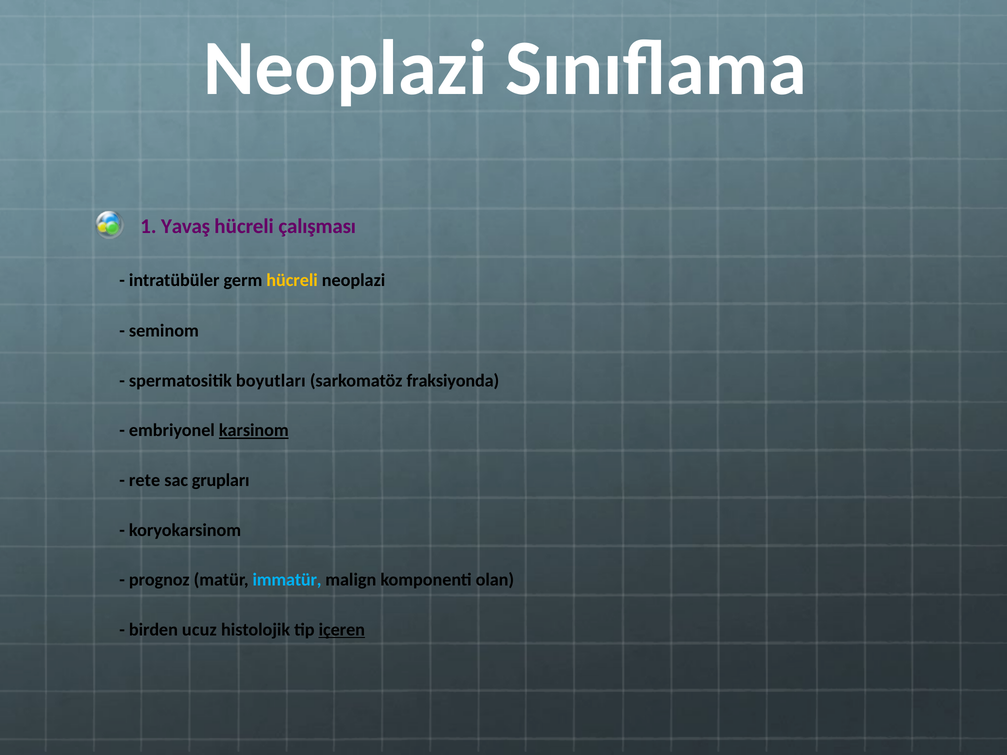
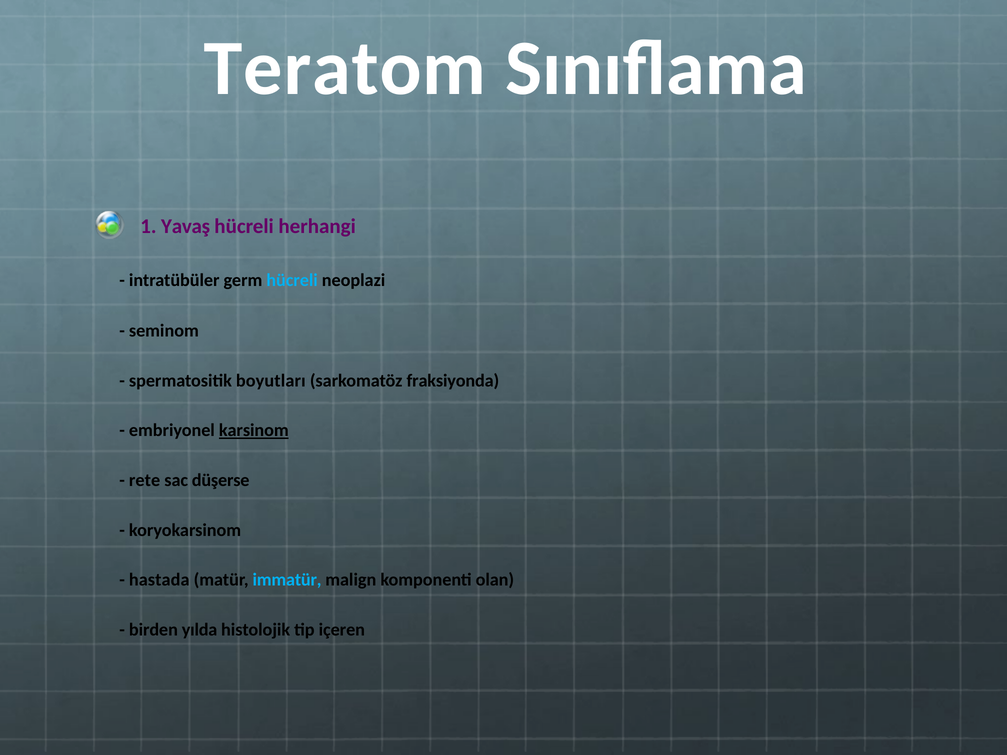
Neoplazi: Neoplazi -> Teratom (345, 68)
çalışması: çalışması -> herhangi (317, 226)
hücreli colour: yellow -> light blue (292, 280)
grupları: grupları -> düşerse (221, 480)
prognoz: prognoz -> hastada (159, 580)
ucuz: ucuz -> yılda (200, 630)
içeren underline: present -> none (342, 630)
